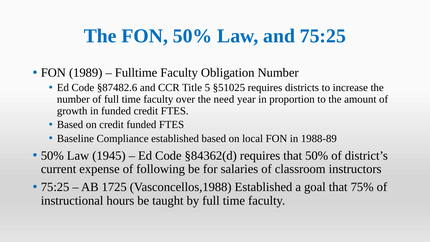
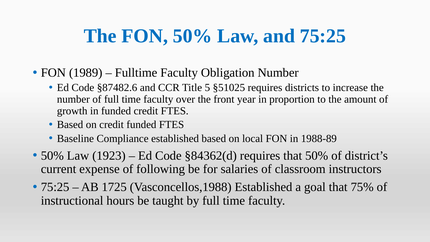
need: need -> front (224, 99)
1945: 1945 -> 1923 (109, 155)
